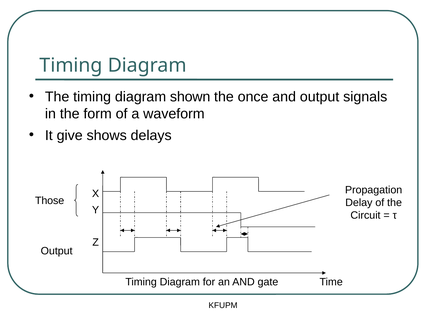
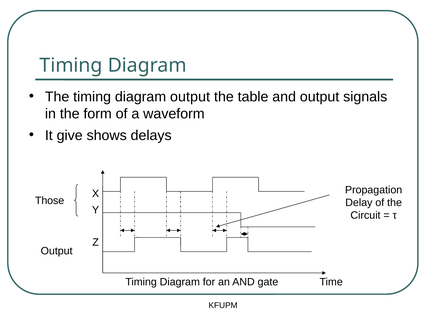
diagram shown: shown -> output (190, 97)
once: once -> table (253, 97)
